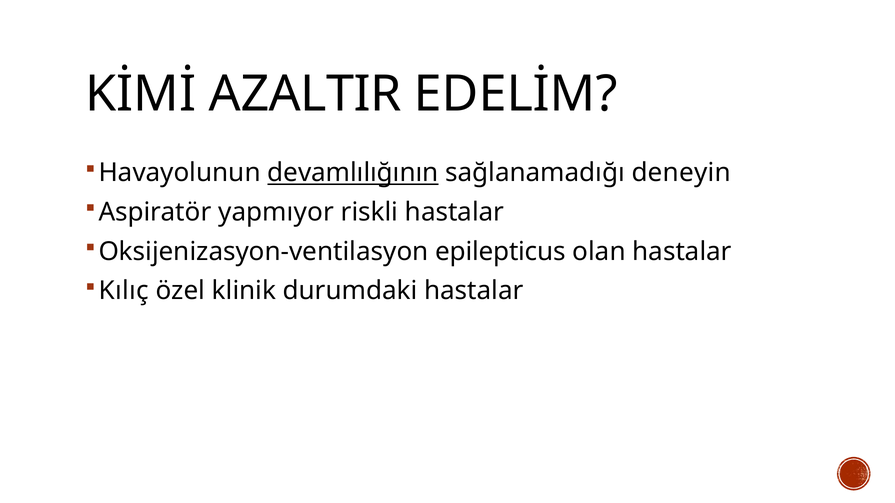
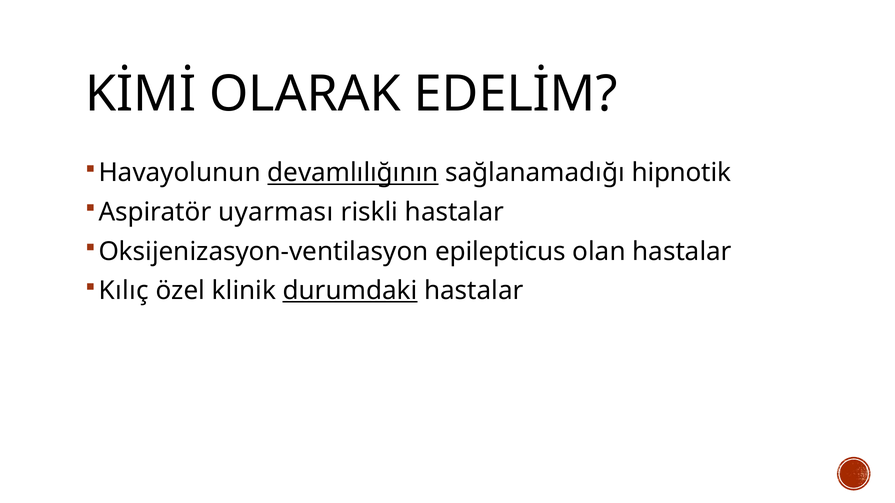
AZALTIR: AZALTIR -> OLARAK (305, 94)
deneyin: deneyin -> hipnotik (681, 173)
yapmıyor: yapmıyor -> uyarması (276, 212)
durumdaki underline: none -> present (350, 291)
